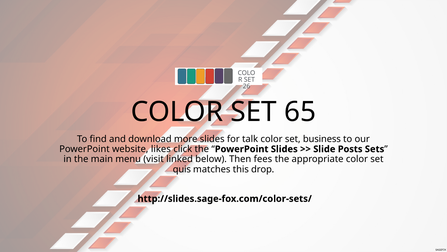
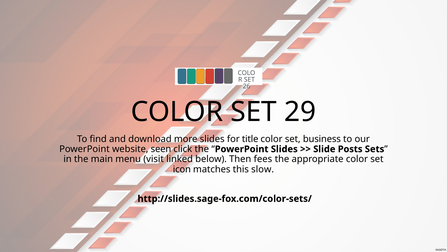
65: 65 -> 29 (300, 112)
talk: talk -> title (250, 139)
likes: likes -> seen (161, 149)
quis: quis -> icon (182, 169)
drop: drop -> slow (263, 169)
